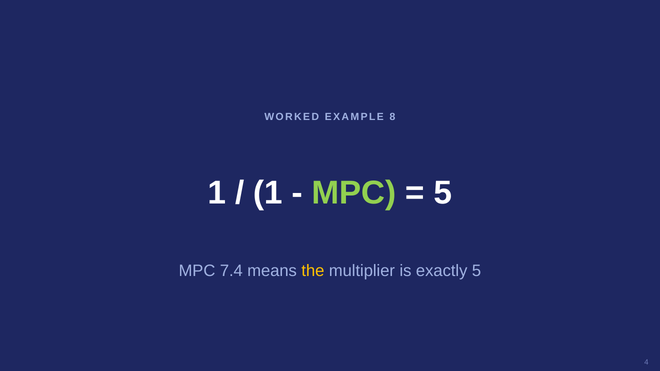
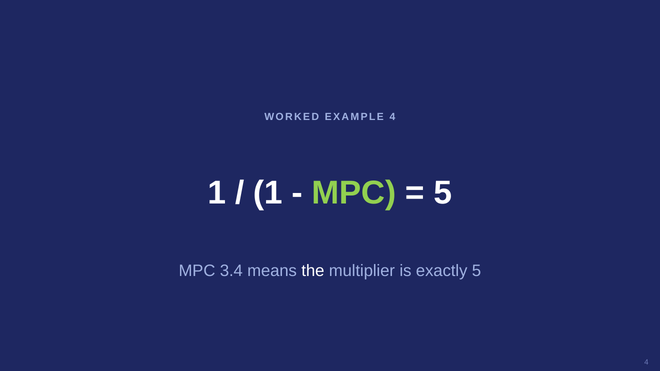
EXAMPLE 8: 8 -> 4 (392, 117)
7.4: 7.4 -> 3.4 (231, 271)
the colour: yellow -> white (313, 271)
